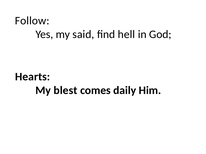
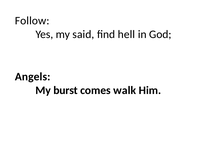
Hearts: Hearts -> Angels (33, 77)
blest: blest -> burst (66, 91)
daily: daily -> walk (125, 91)
